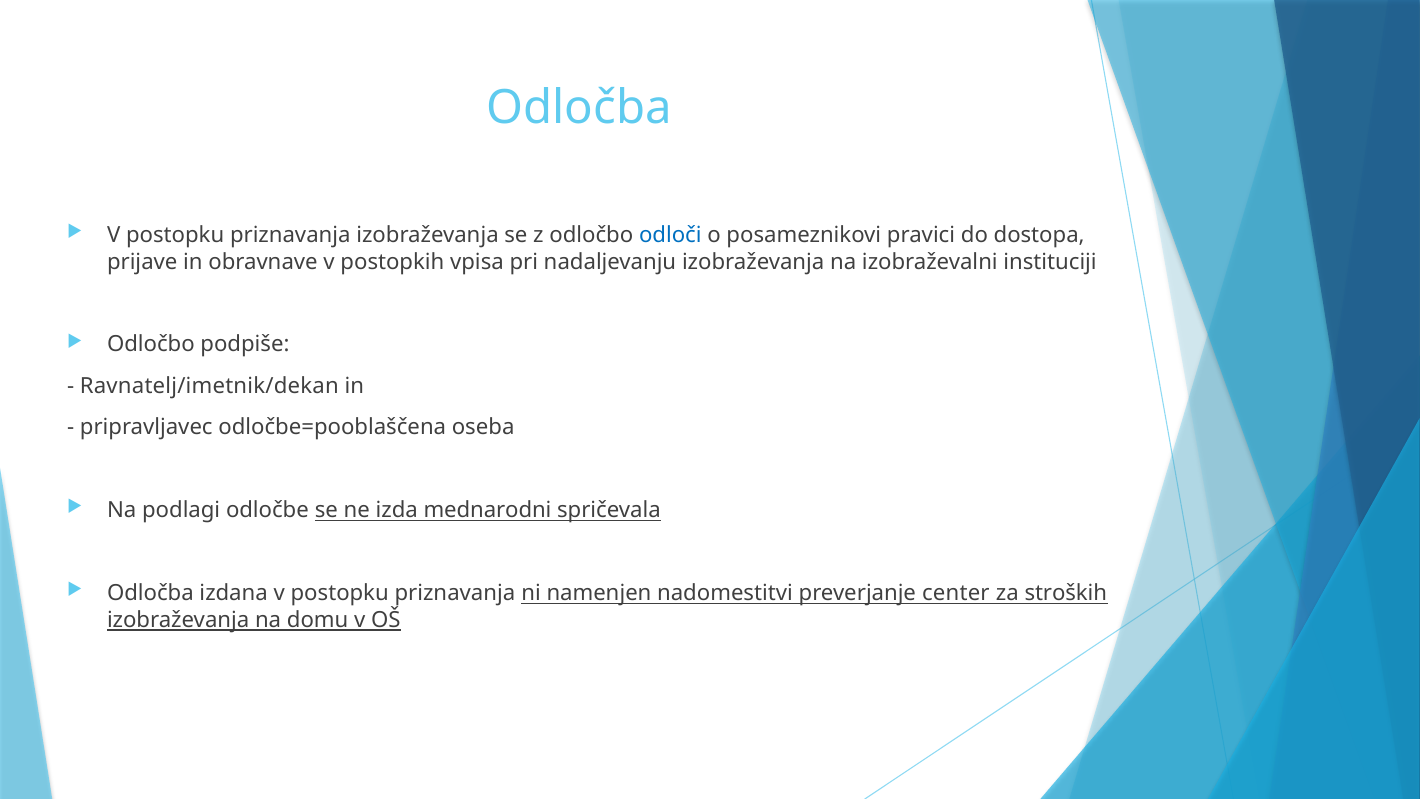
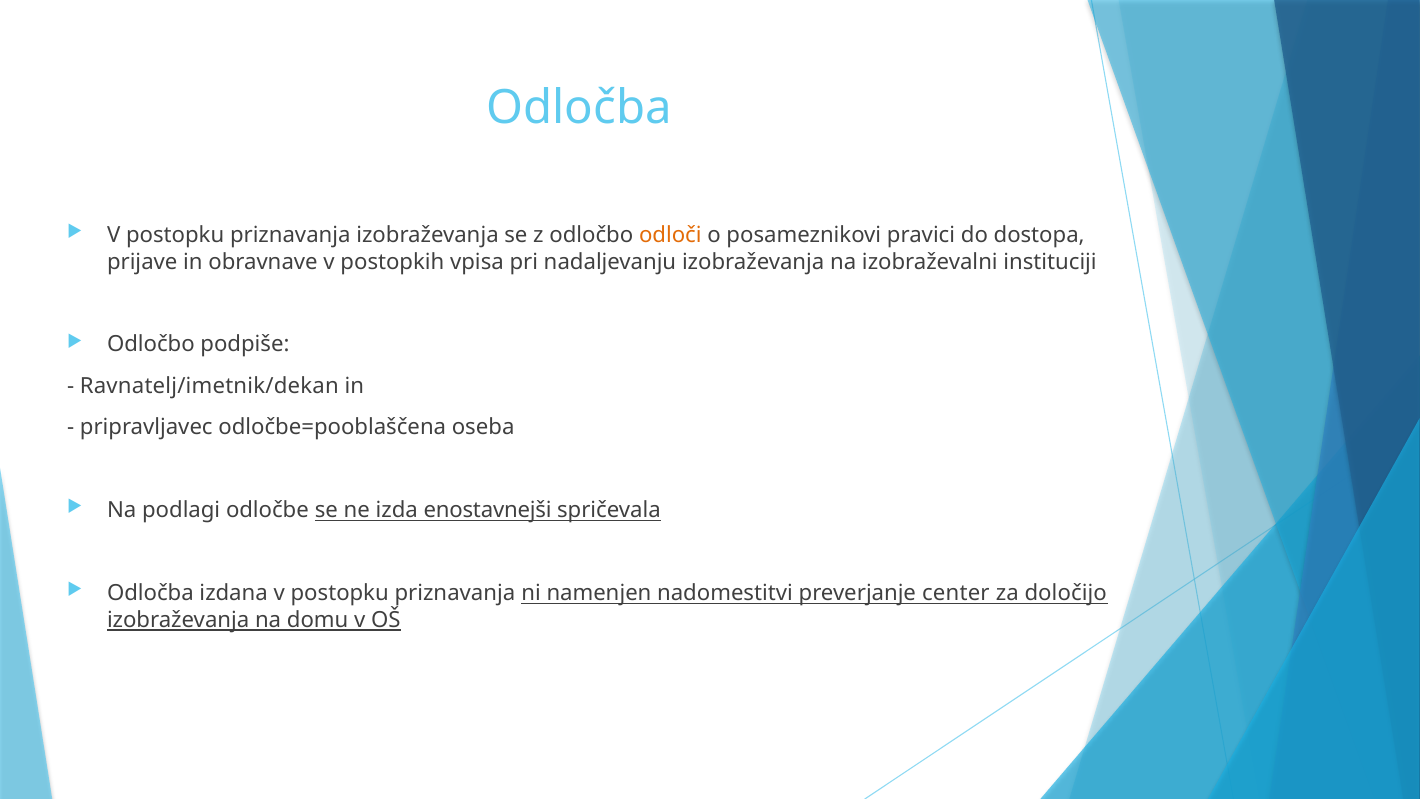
odloči colour: blue -> orange (670, 235)
mednarodni: mednarodni -> enostavnejši (488, 510)
stroških: stroških -> določijo (1066, 593)
